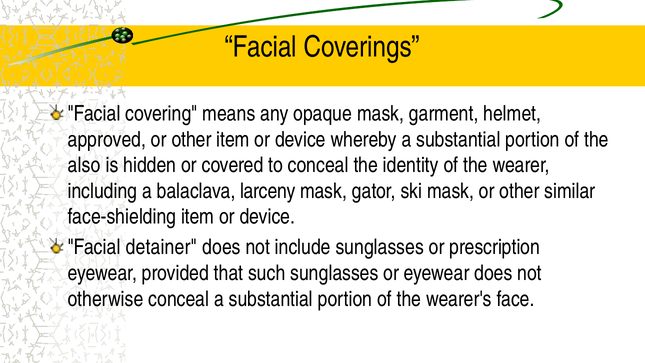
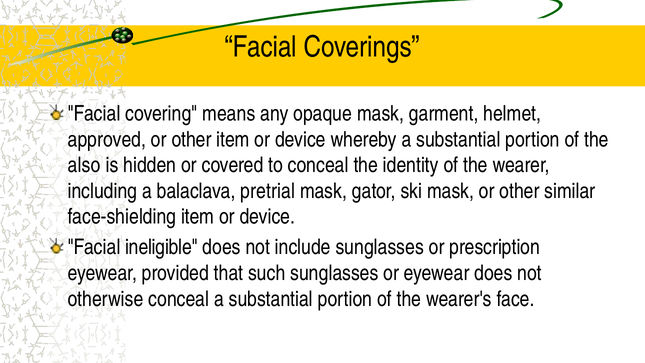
larceny: larceny -> pretrial (268, 191)
detainer: detainer -> ineligible (162, 247)
